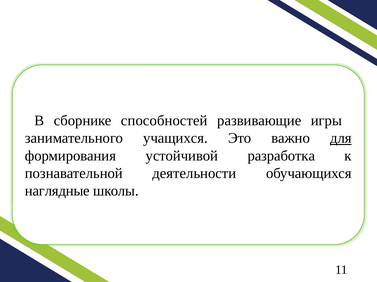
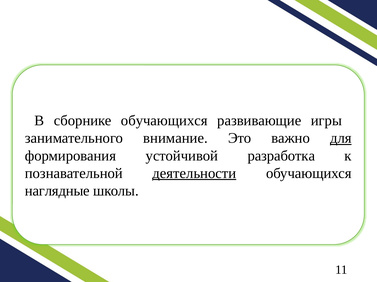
сборнике способностей: способностей -> обучающихся (164, 121)
учащихся: учащихся -> внимание (176, 139)
деятельности underline: none -> present (194, 174)
